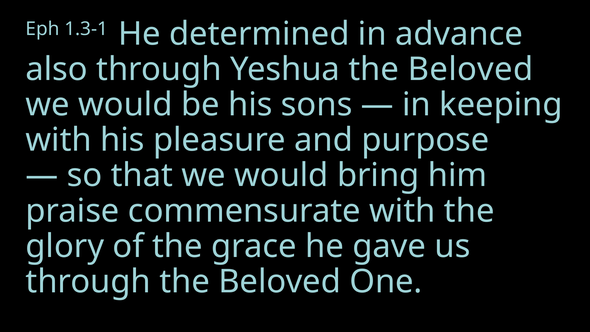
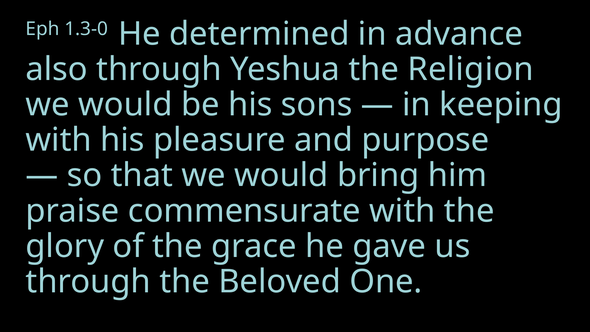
1.3-1: 1.3-1 -> 1.3-0 (86, 29)
Yeshua the Beloved: Beloved -> Religion (471, 69)
